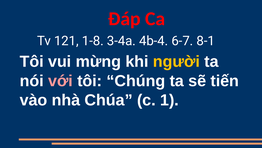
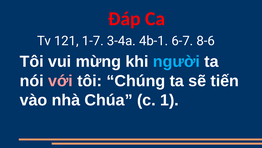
1-8: 1-8 -> 1-7 (93, 41)
4b-4: 4b-4 -> 4b-1 (154, 41)
8-1: 8-1 -> 8-6 (206, 41)
người colour: yellow -> light blue (176, 61)
